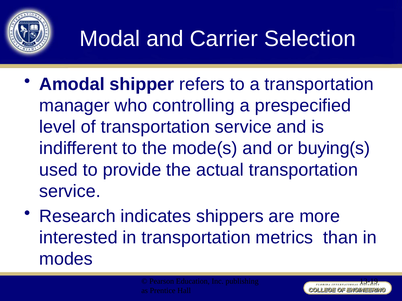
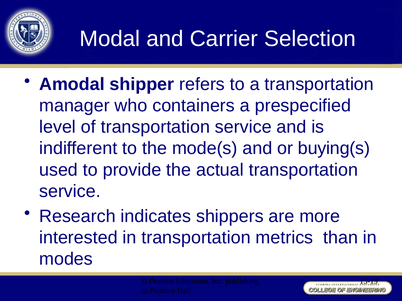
controlling: controlling -> containers (194, 106)
